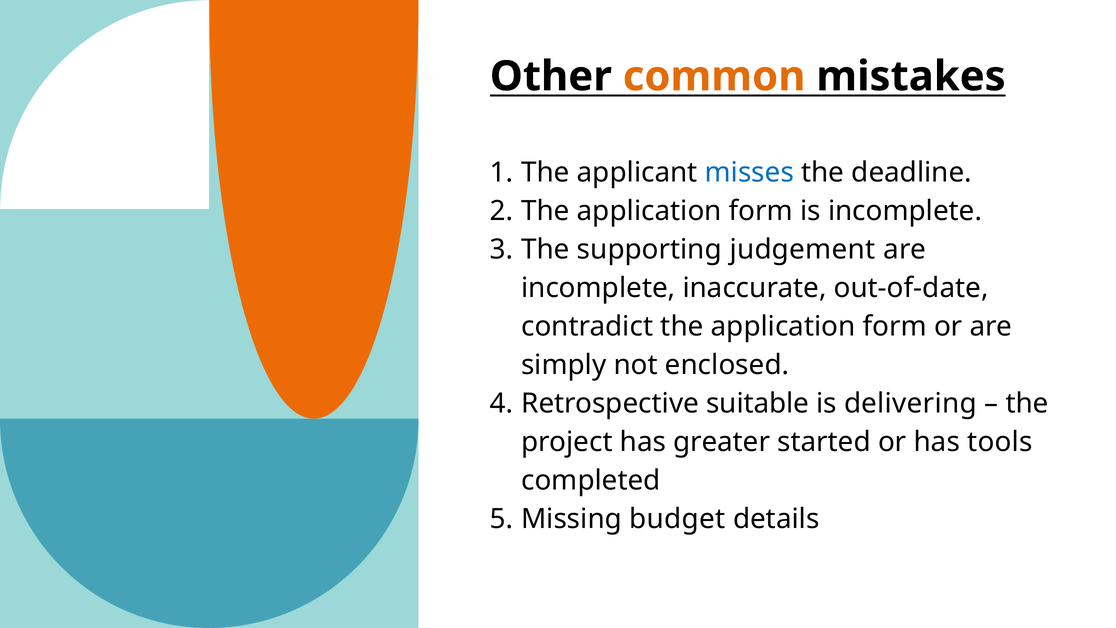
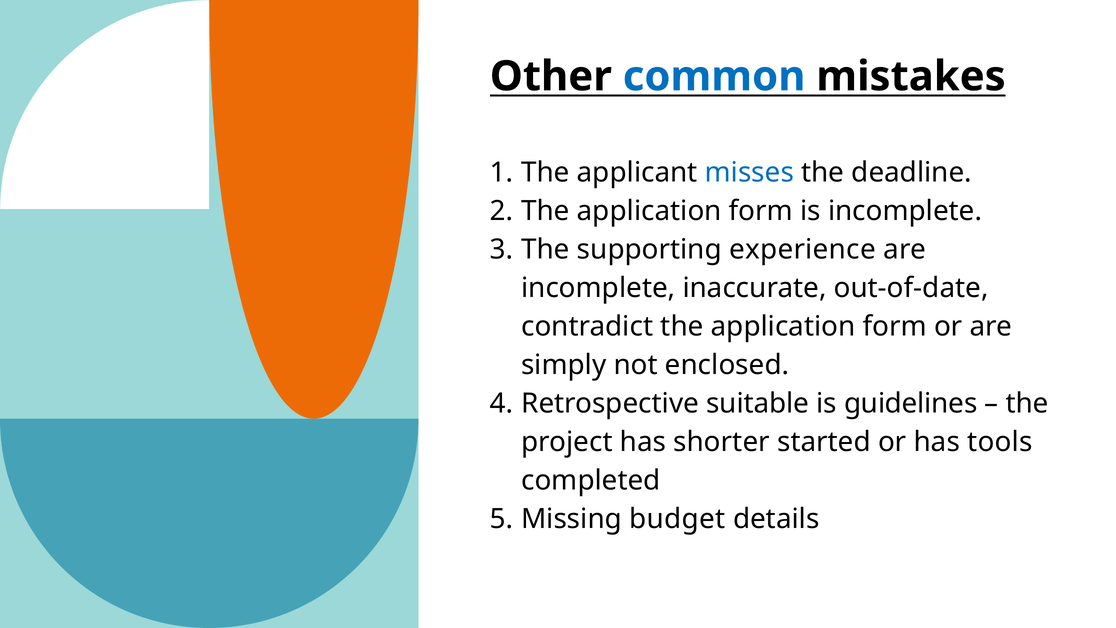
common colour: orange -> blue (714, 76)
judgement: judgement -> experience (803, 249)
delivering: delivering -> guidelines (911, 403)
greater: greater -> shorter (722, 442)
